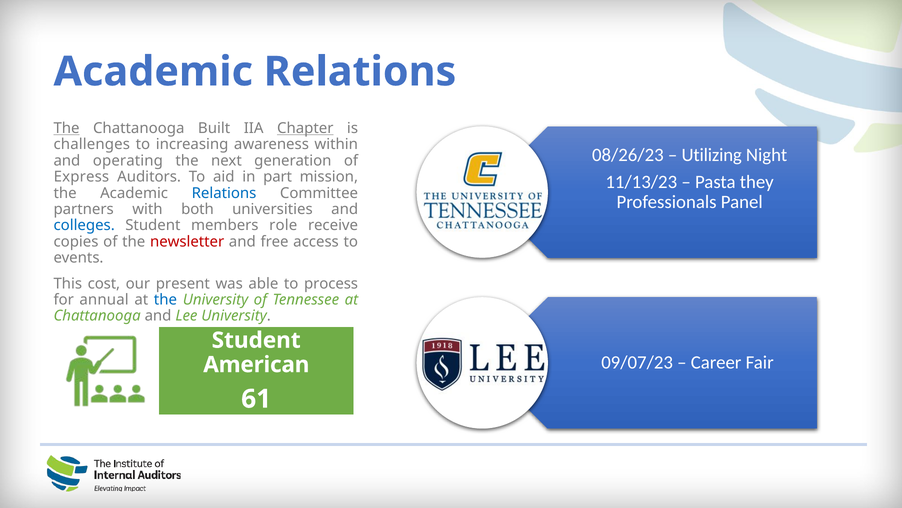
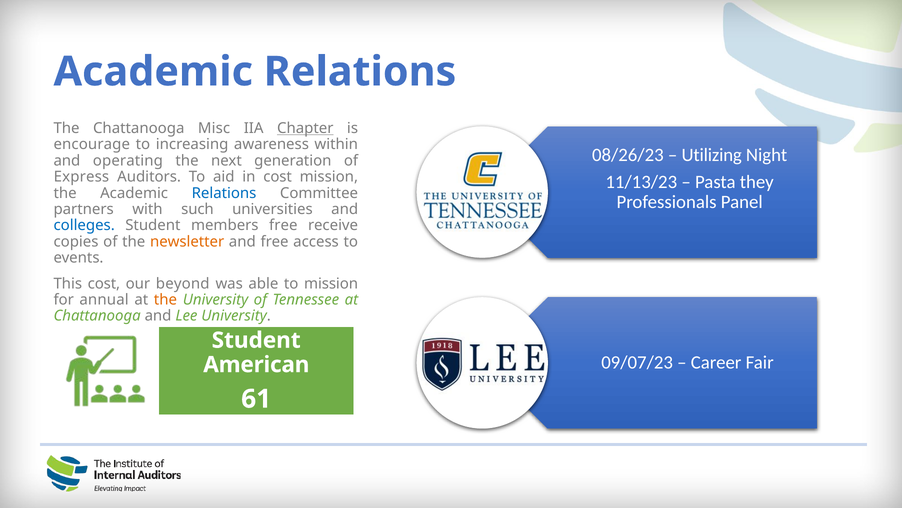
The underline: present -> none (67, 128)
Built: Built -> Misc (214, 128)
challenges: challenges -> encourage (92, 144)
in part: part -> cost (278, 177)
both: both -> such (197, 209)
members role: role -> free (283, 225)
newsletter colour: red -> orange (187, 241)
present: present -> beyond (183, 283)
to process: process -> mission (331, 283)
the colour: blue -> orange (165, 299)
